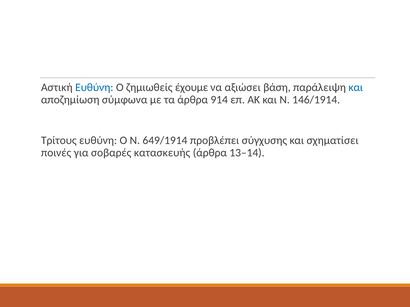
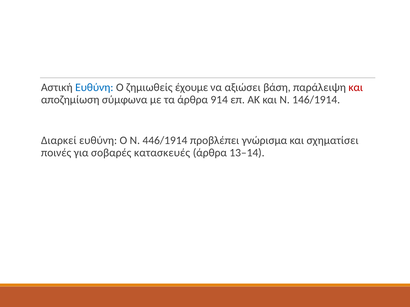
και colour: blue -> red (356, 88)
Τρίτους: Τρίτους -> Διαρκεί (59, 141)
649/1914: 649/1914 -> 446/1914 (165, 141)
σύγχυσης: σύγχυσης -> γνώρισμα (264, 141)
κατασκευής: κατασκευής -> κατασκευές (162, 153)
